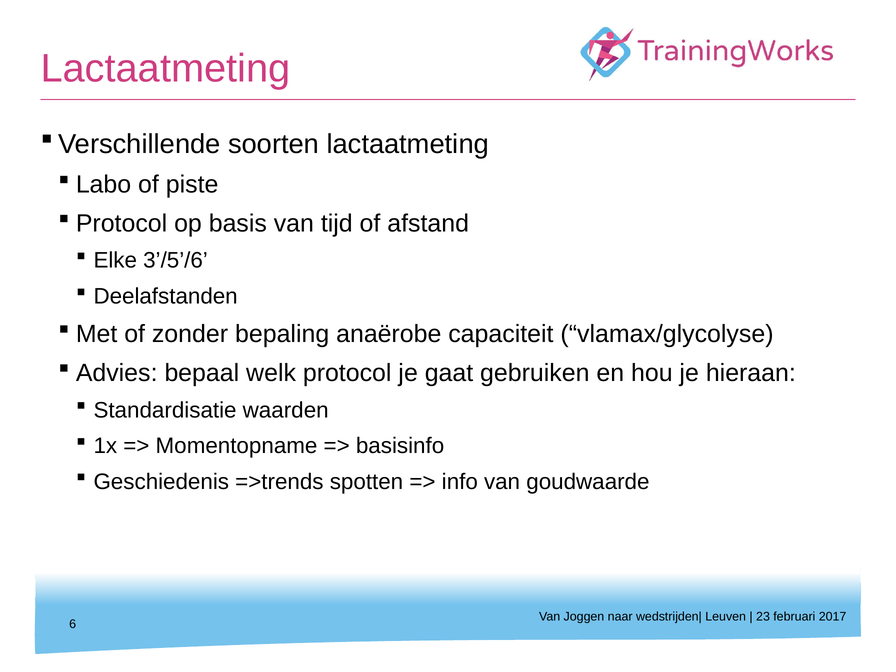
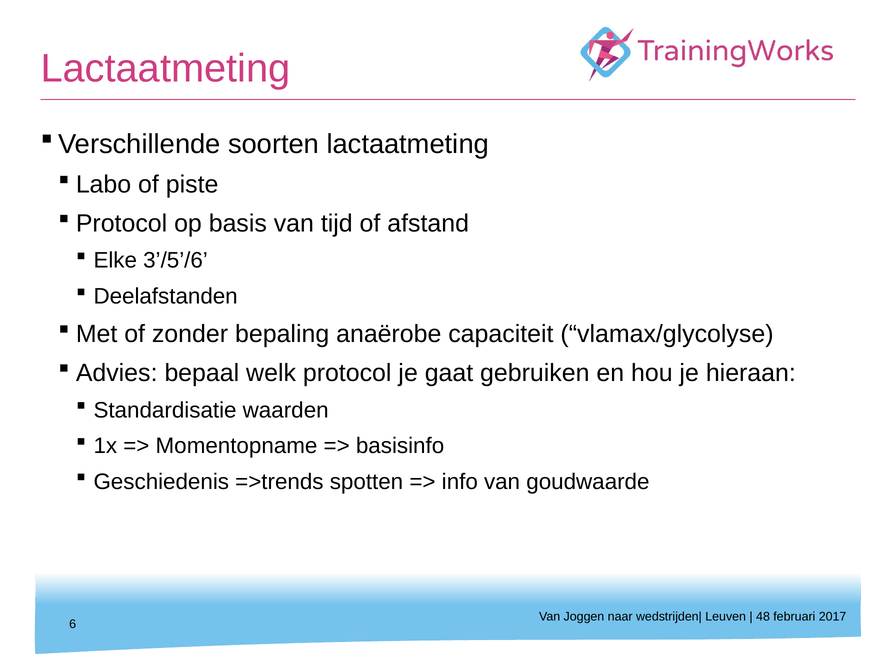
23: 23 -> 48 (763, 617)
